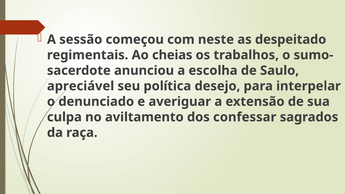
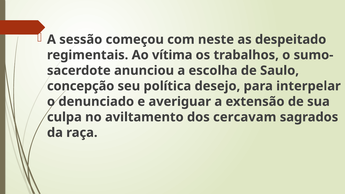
cheias: cheias -> vítima (172, 55)
apreciável: apreciável -> concepção (81, 86)
confessar: confessar -> cercavam (245, 117)
